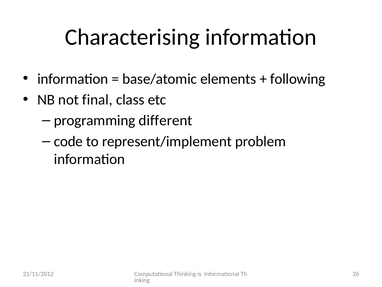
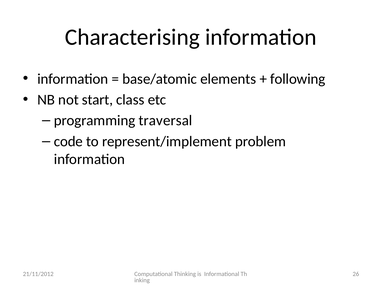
final: final -> start (97, 100)
different: different -> traversal (165, 120)
